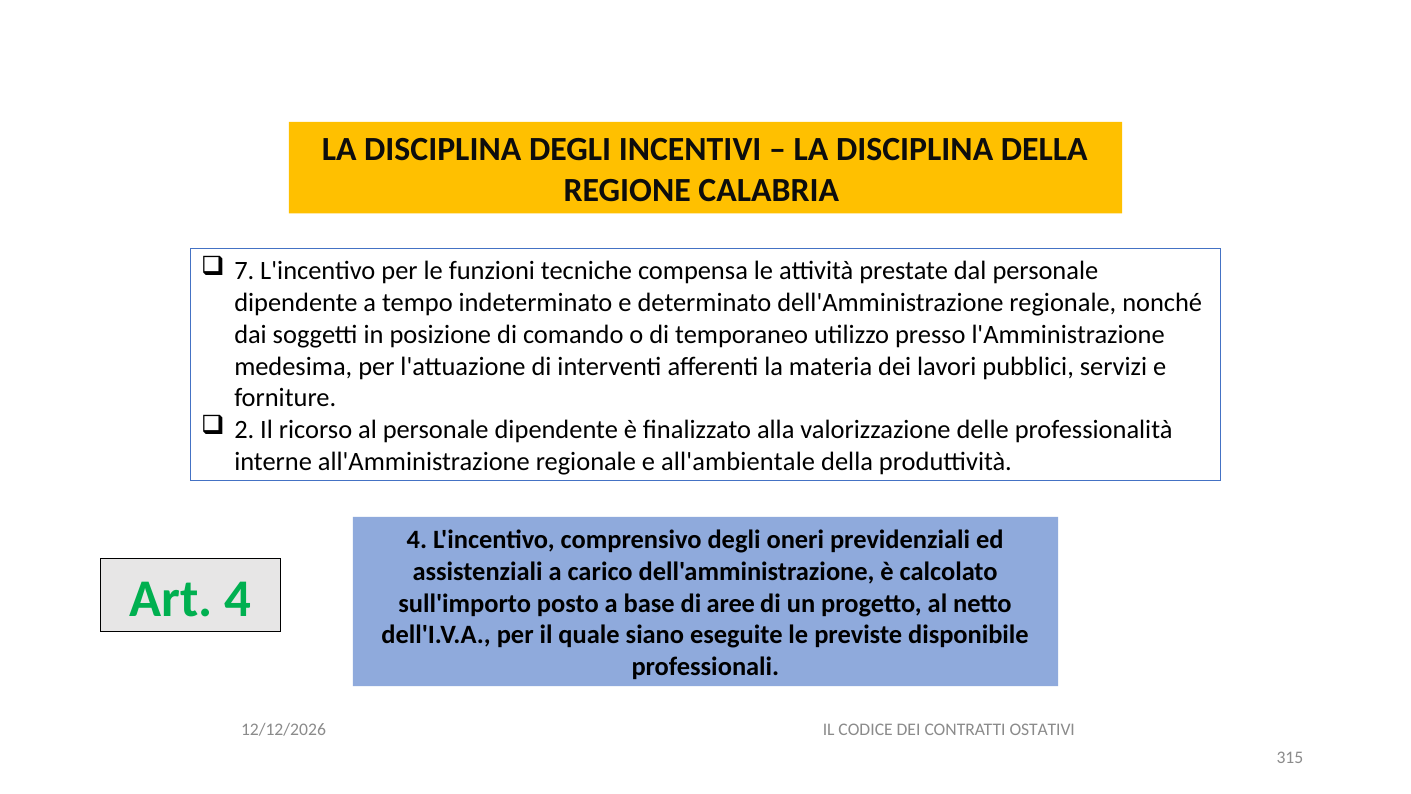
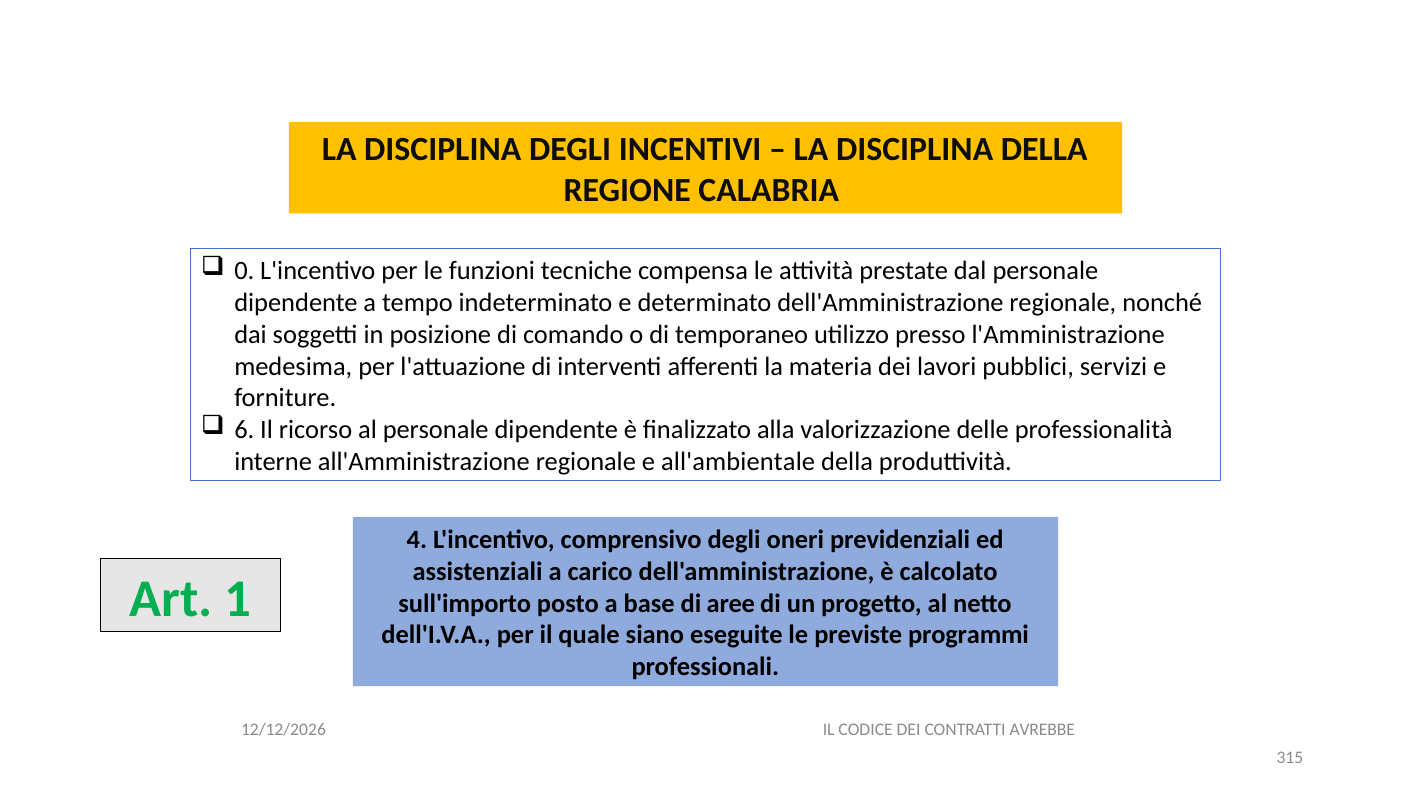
7: 7 -> 0 (244, 271)
2: 2 -> 6 (244, 430)
Art 4: 4 -> 1 (238, 598)
disponibile: disponibile -> programmi (969, 635)
OSTATIVI: OSTATIVI -> AVREBBE (1042, 730)
